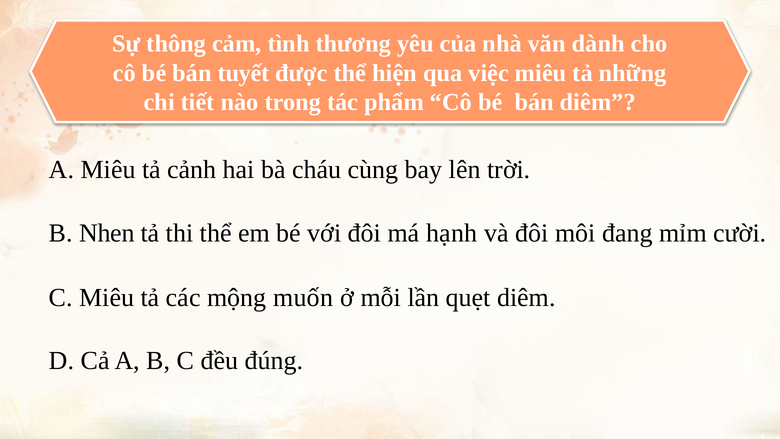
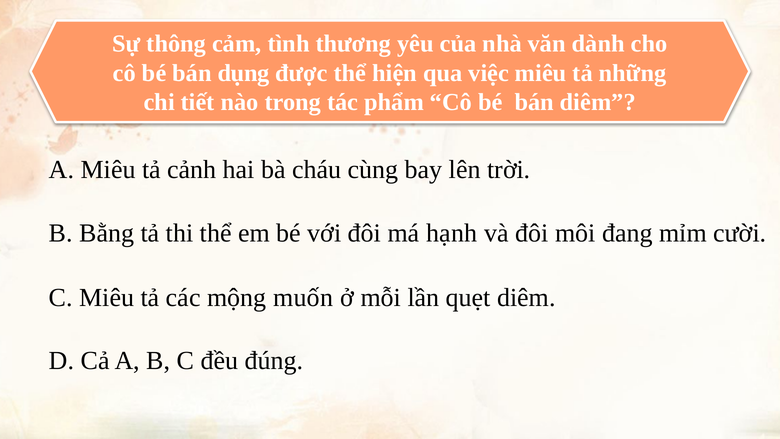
tuyết: tuyết -> dụng (244, 73)
Nhen: Nhen -> Bằng (107, 233)
